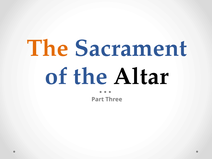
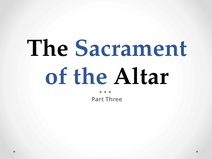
The colour: orange -> black (48, 48)
